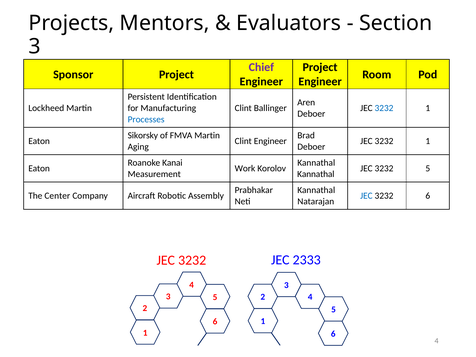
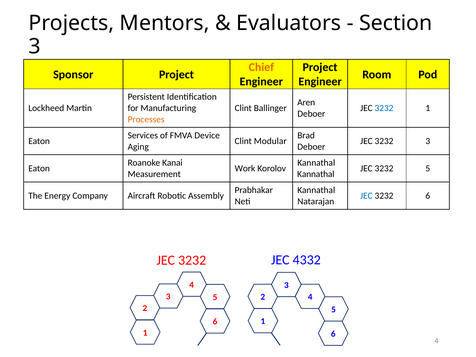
Chief colour: purple -> orange (261, 67)
Processes colour: blue -> orange (146, 119)
Sikorsky: Sikorsky -> Services (143, 135)
FMVA Martin: Martin -> Device (207, 135)
Clint Engineer: Engineer -> Modular (270, 141)
1: 1 -> 3 (428, 141)
Center: Center -> Energy (57, 196)
2333: 2333 -> 4332 (307, 260)
